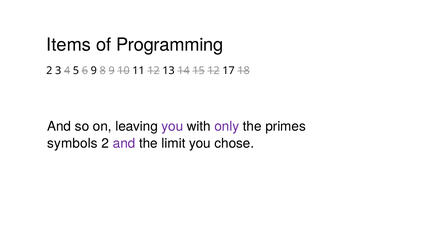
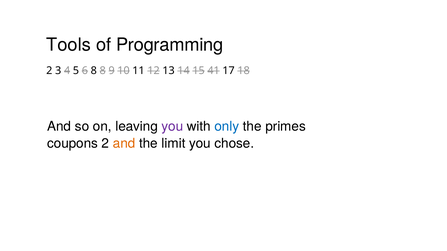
Items: Items -> Tools (69, 45)
6 9: 9 -> 8 (94, 71)
15 12: 12 -> 41 (214, 71)
only colour: purple -> blue (227, 127)
symbols: symbols -> coupons (73, 144)
and colour: purple -> orange (124, 144)
